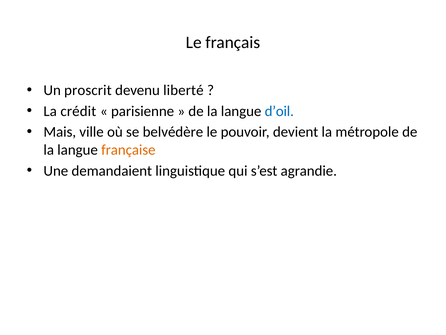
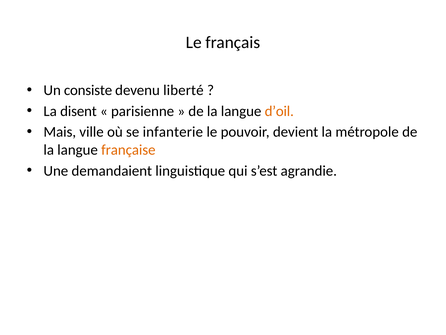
proscrit: proscrit -> consiste (88, 90)
crédit: crédit -> disent (78, 111)
d’oil colour: blue -> orange (279, 111)
belvédère: belvédère -> infanterie (173, 132)
